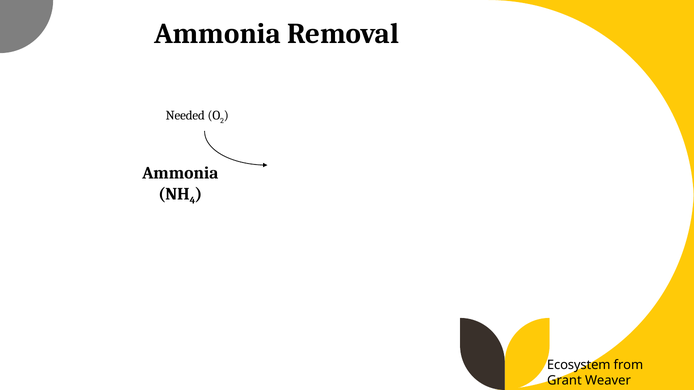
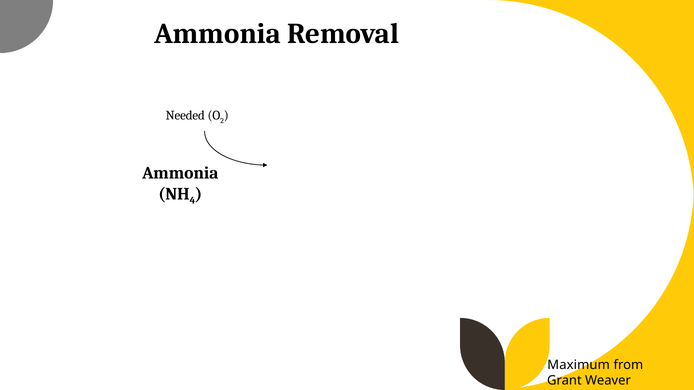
Ecosystem: Ecosystem -> Maximum (579, 365)
